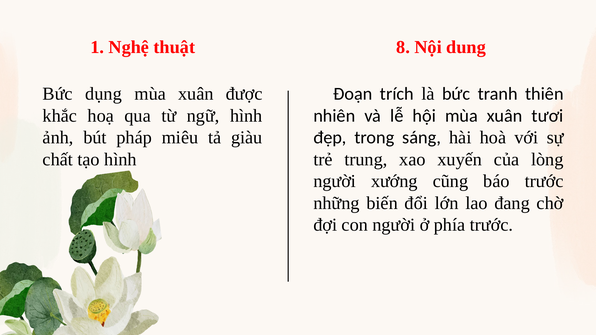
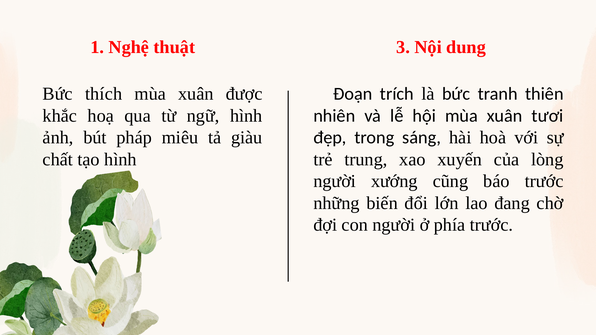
8: 8 -> 3 (403, 47)
dụng: dụng -> thích (104, 94)
